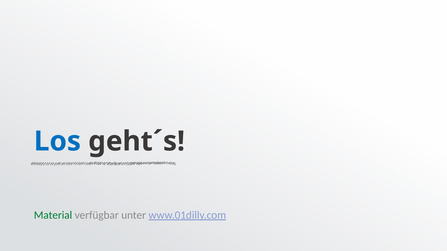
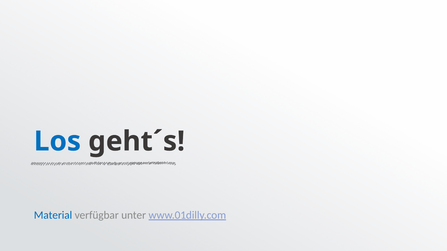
Material colour: green -> blue (53, 215)
